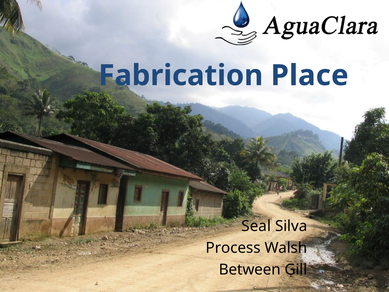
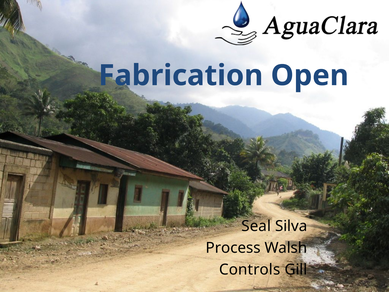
Place: Place -> Open (310, 75)
Between: Between -> Controls (250, 269)
